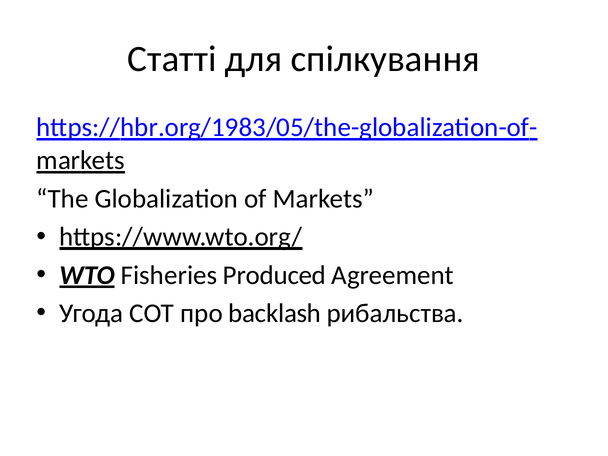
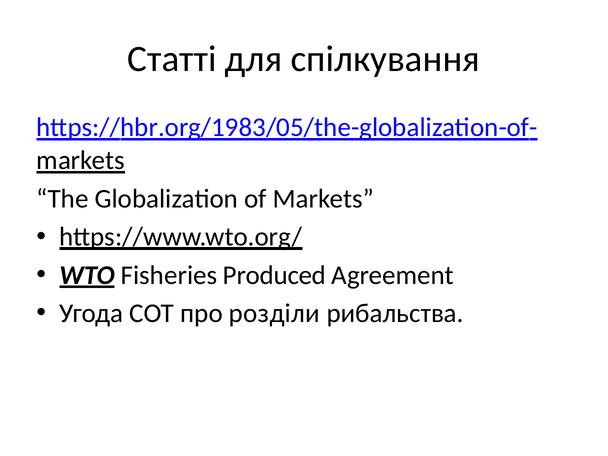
backlash: backlash -> розділи (275, 313)
